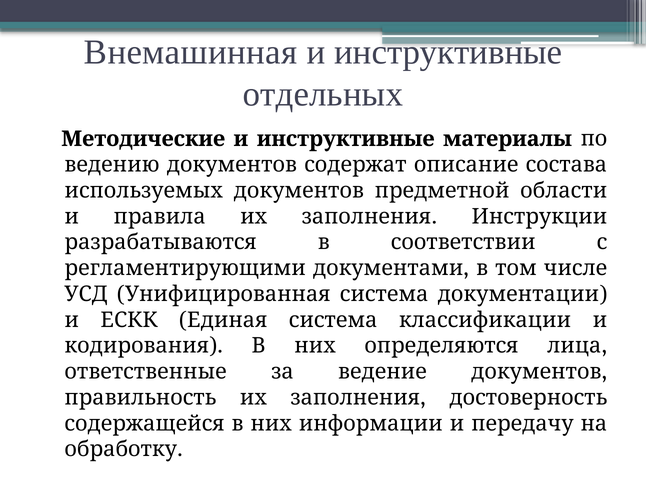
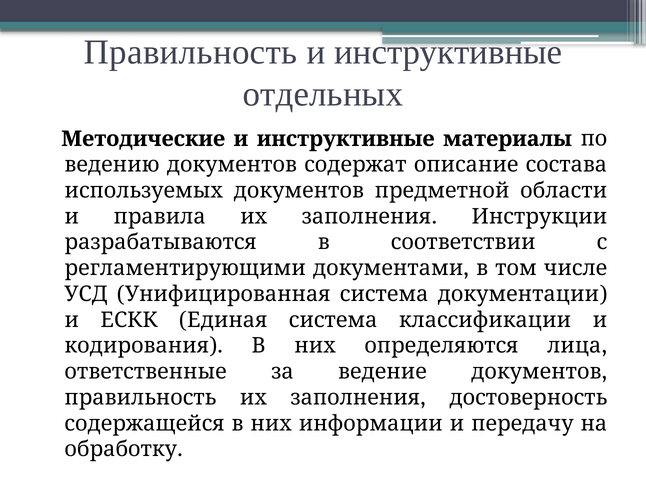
Внемашинная: Внемашинная -> Правильность (191, 52)
